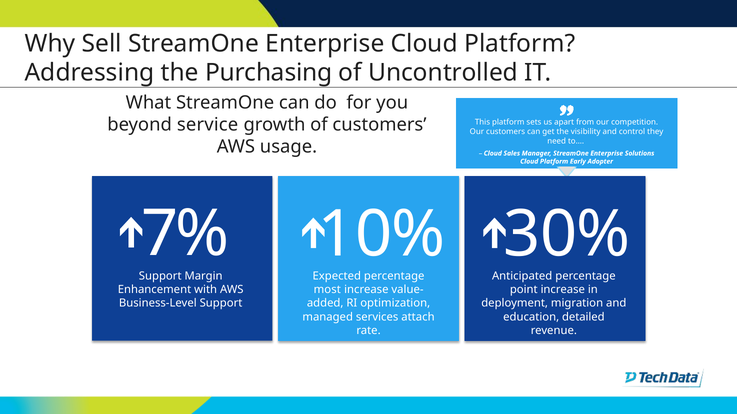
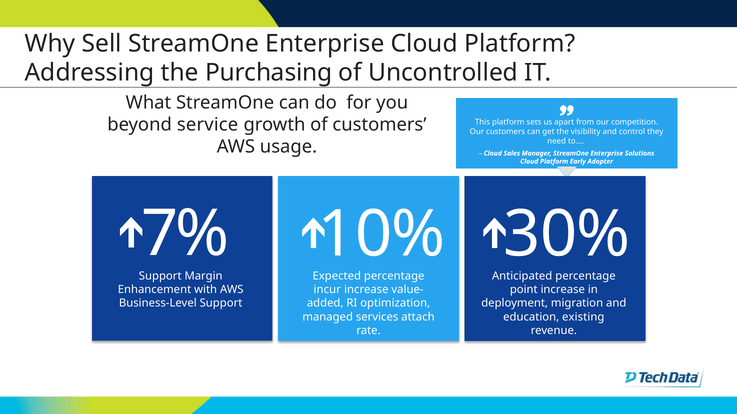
most: most -> incur (327, 290)
detailed: detailed -> existing (583, 317)
